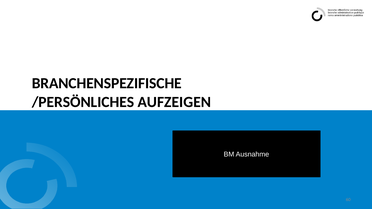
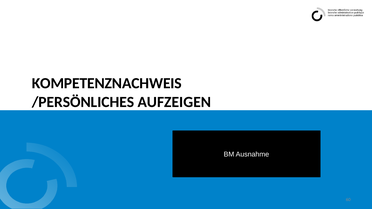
BRANCHENSPEZIFISCHE: BRANCHENSPEZIFISCHE -> KOMPETENZNACHWEIS (107, 83)
